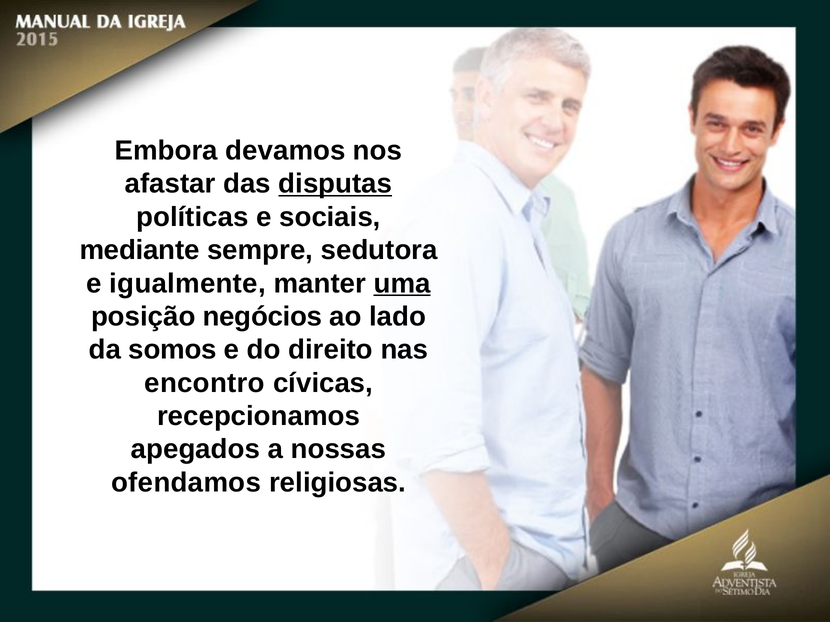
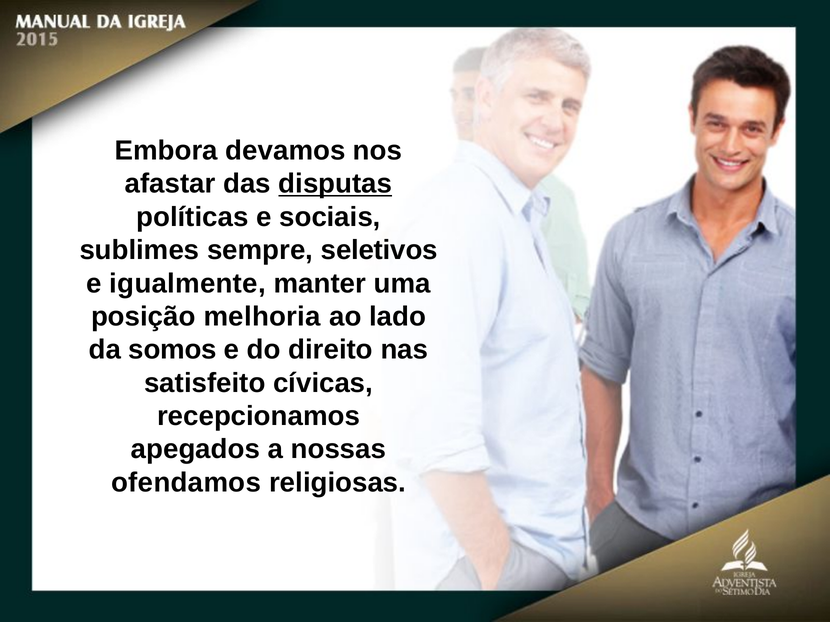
mediante: mediante -> sublimes (139, 250)
sedutora: sedutora -> seletivos (379, 250)
uma underline: present -> none (402, 284)
negócios: negócios -> melhoria (262, 317)
encontro: encontro -> satisfeito (205, 383)
